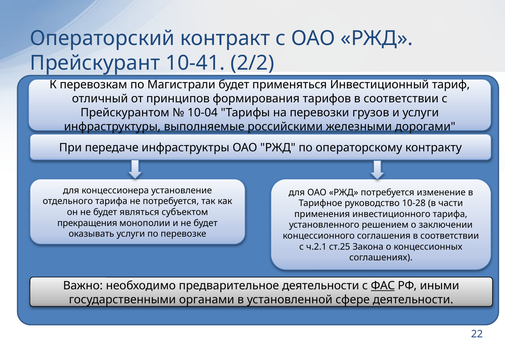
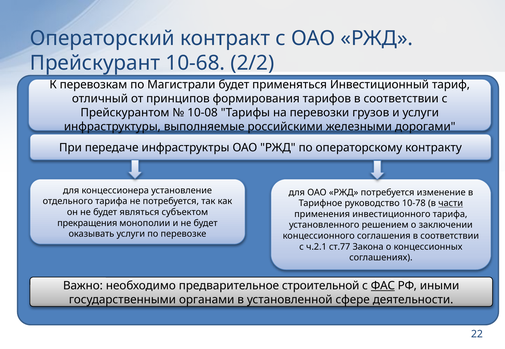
10-41: 10-41 -> 10-68 (195, 63)
10-04: 10-04 -> 10-08 (203, 113)
10-28: 10-28 -> 10-78 (414, 204)
части underline: none -> present (451, 204)
ст.25: ст.25 -> ст.77 (340, 247)
предварительное деятельности: деятельности -> строительной (321, 286)
